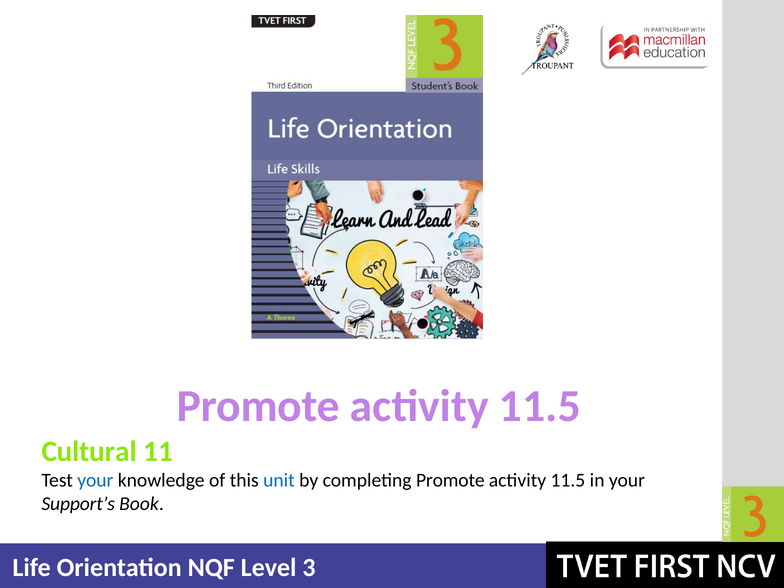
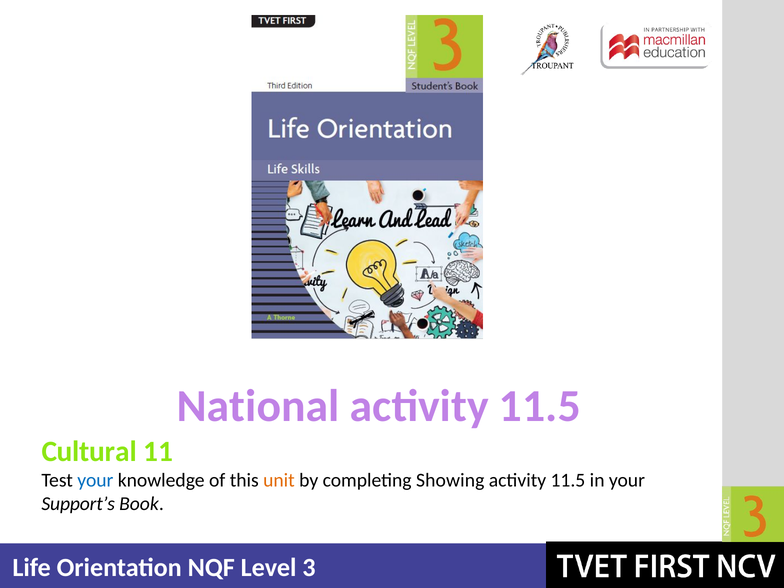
Promote: Promote -> National (258, 406)
unit colour: blue -> orange (279, 480)
completing Promote: Promote -> Showing (450, 480)
